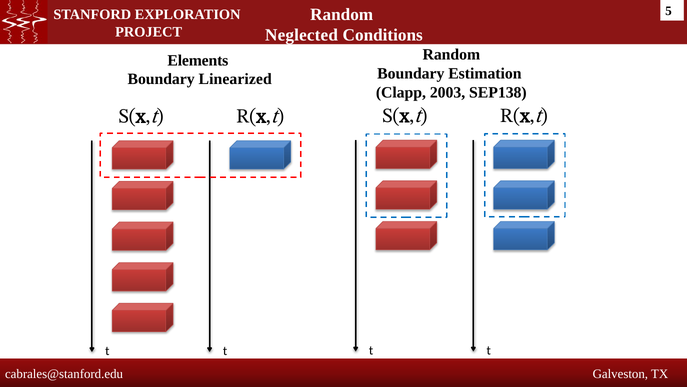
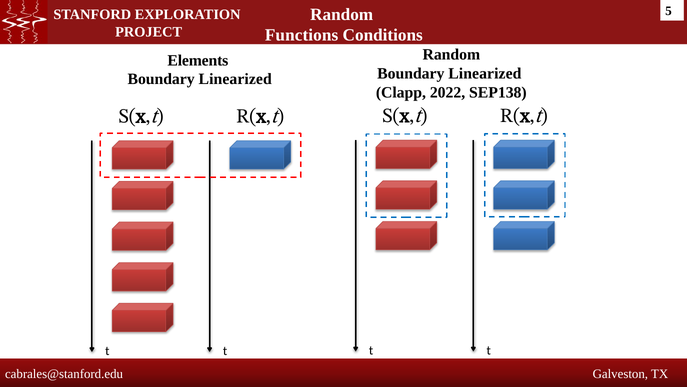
Neglected: Neglected -> Functions (302, 35)
Estimation: Estimation -> Linearized (485, 74)
2003: 2003 -> 2022 (448, 92)
